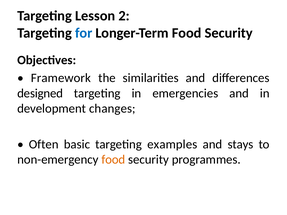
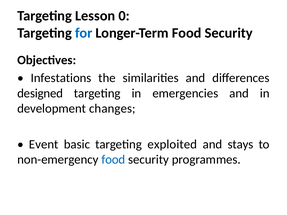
2: 2 -> 0 (124, 16)
Framework: Framework -> Infestations (61, 78)
Often: Often -> Event (44, 144)
examples: examples -> exploited (172, 144)
food colour: orange -> blue (113, 160)
